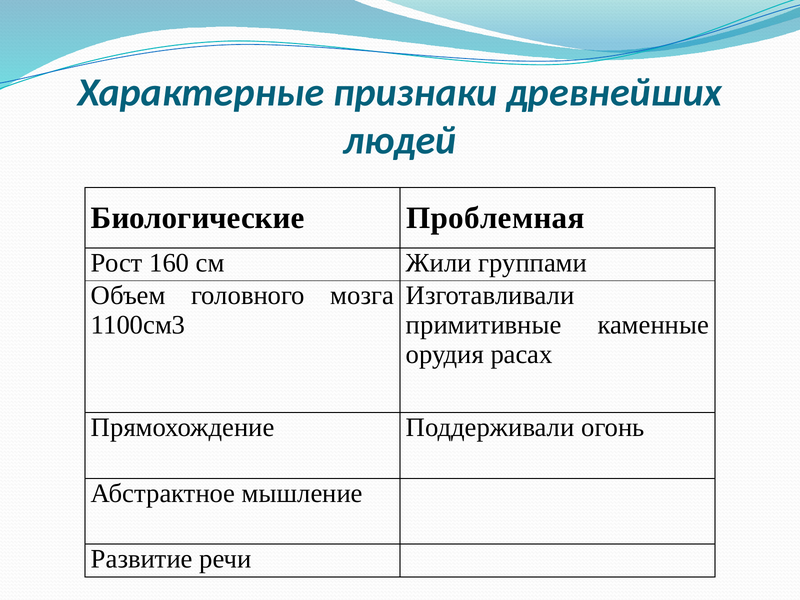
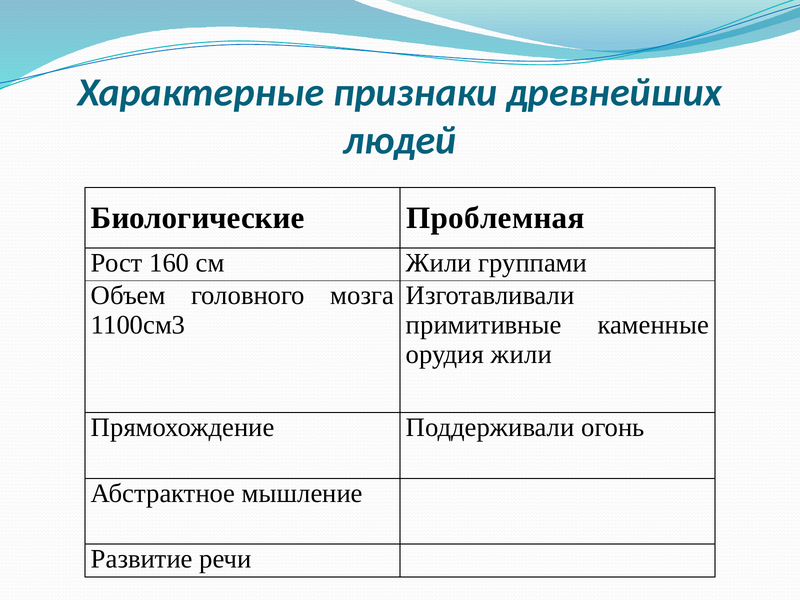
орудия расах: расах -> жили (521, 355)
